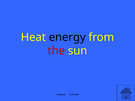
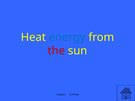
energy colour: black -> blue (67, 37)
